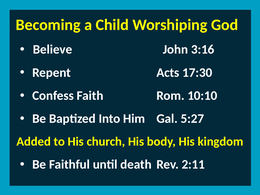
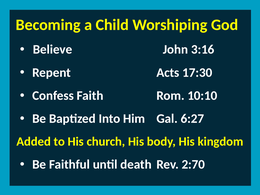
5:27: 5:27 -> 6:27 (192, 119)
2:11: 2:11 -> 2:70 (193, 164)
